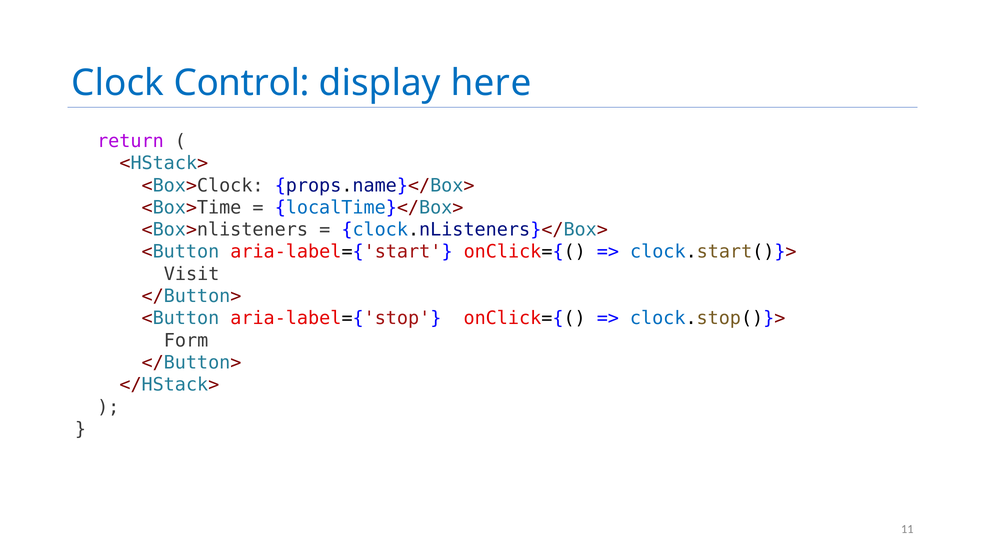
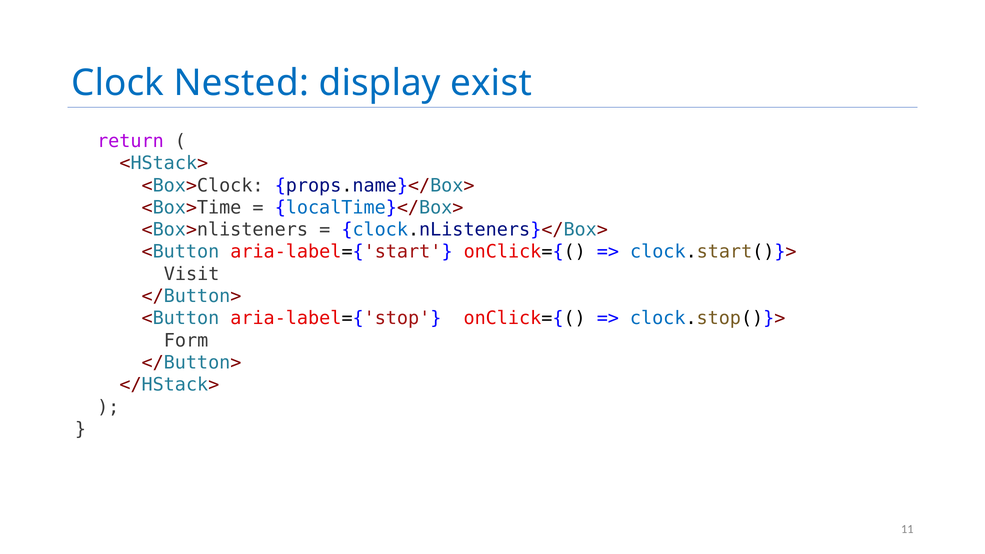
Control: Control -> Nested (241, 83)
here: here -> exist (491, 83)
